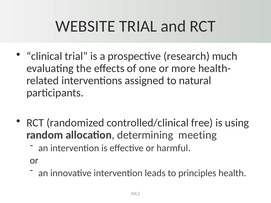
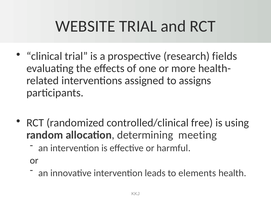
much: much -> fields (225, 56)
natural: natural -> assigns (195, 81)
principles: principles -> elements (197, 173)
